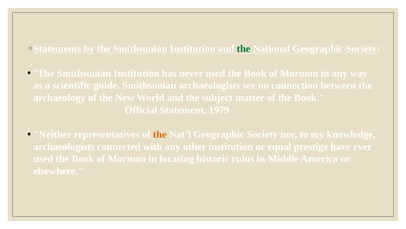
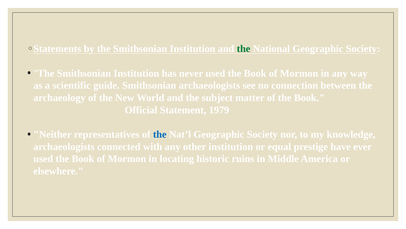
the colour: orange -> blue (160, 134)
